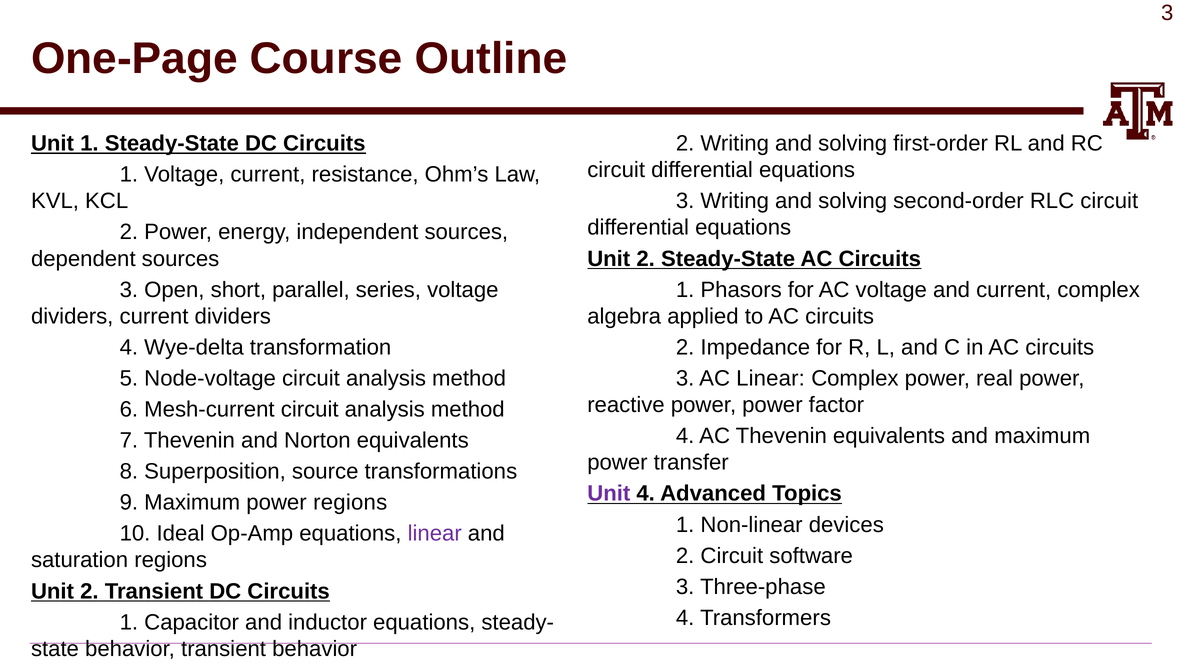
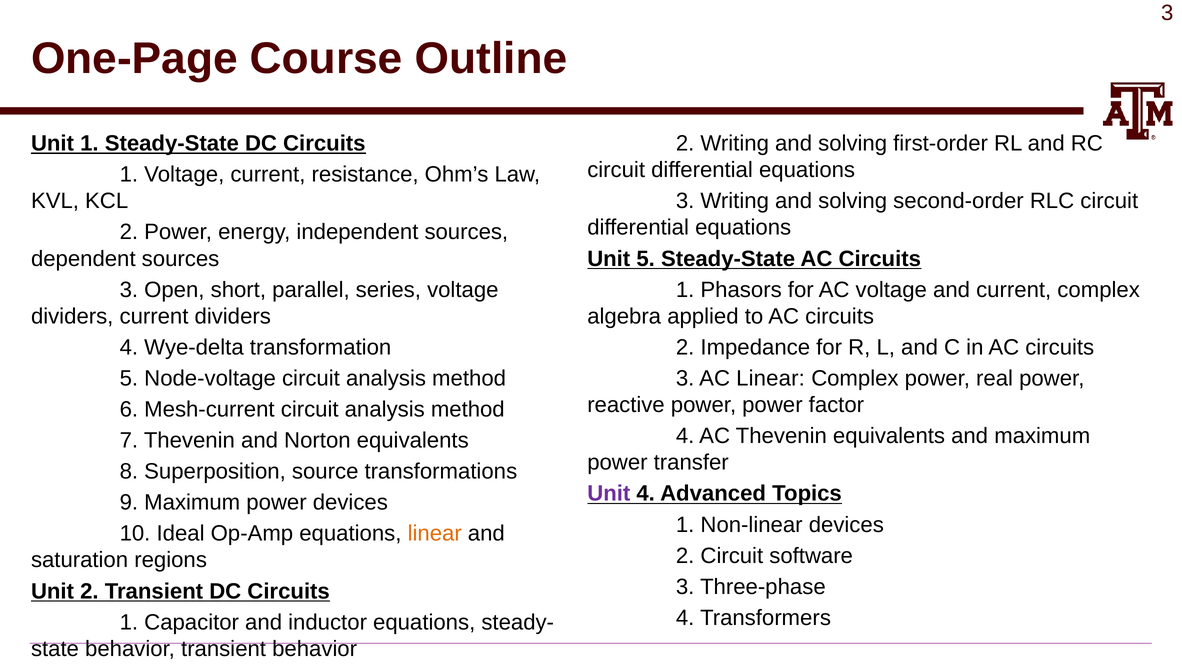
2: 2 -> 5 (646, 259)
power regions: regions -> devices (350, 502)
linear colour: purple -> orange (435, 533)
